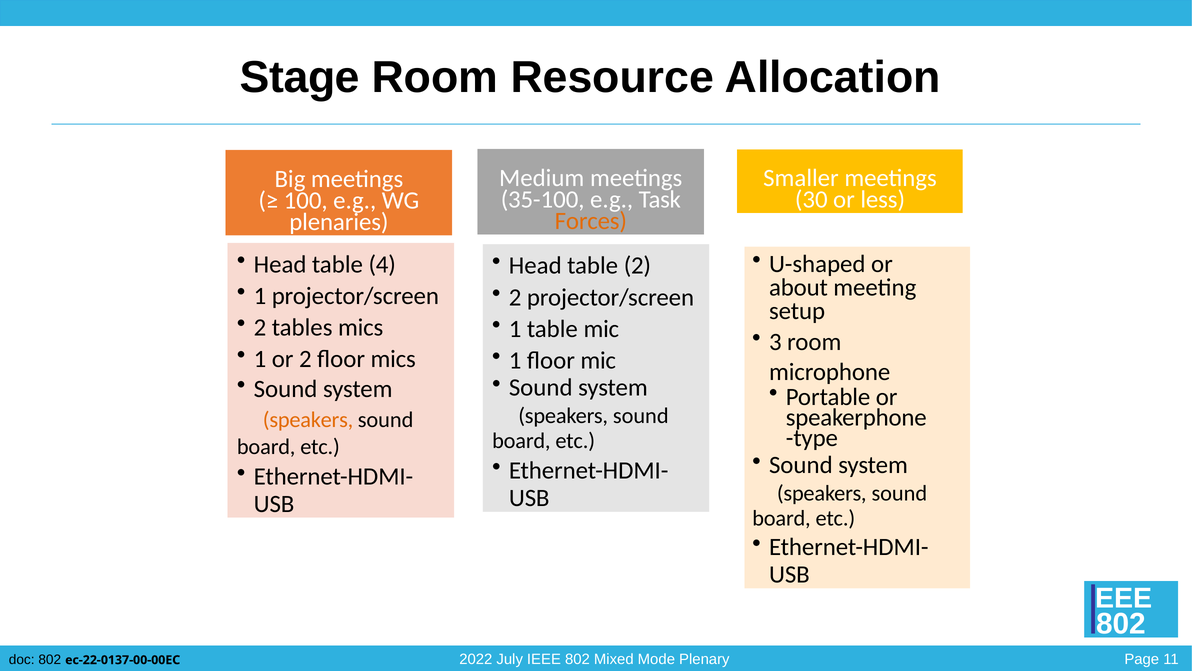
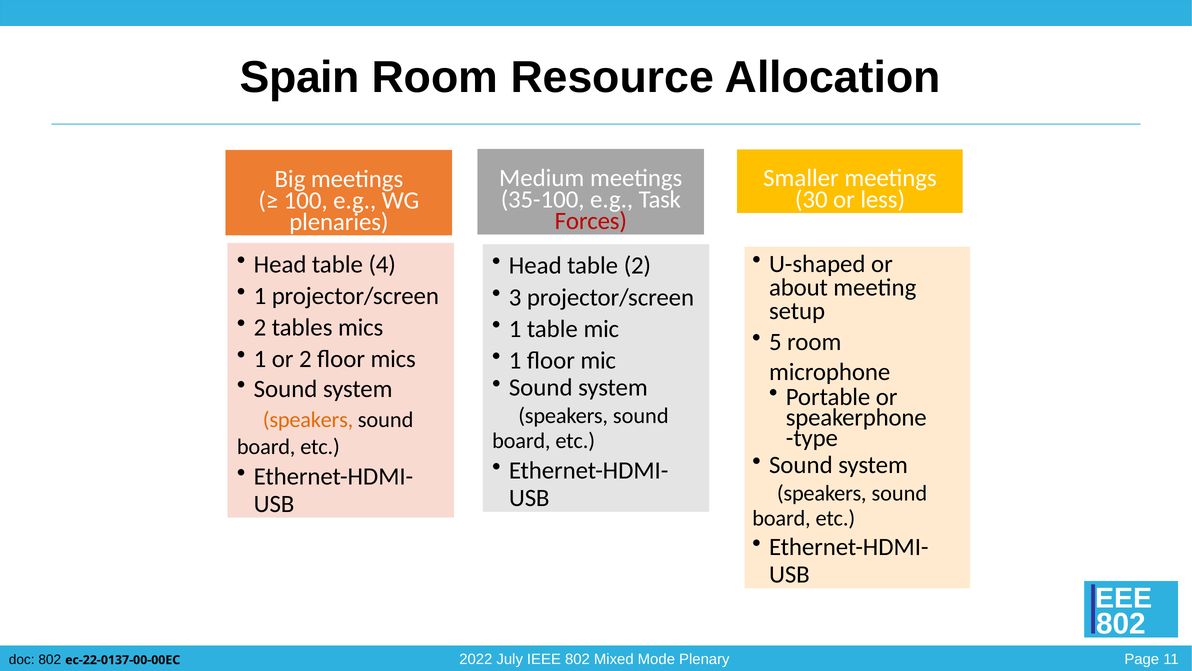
Stage: Stage -> Spain (300, 78)
Forces colour: orange -> red (591, 221)
2: 2 -> 3 (515, 297)
3: 3 -> 5 (775, 342)
